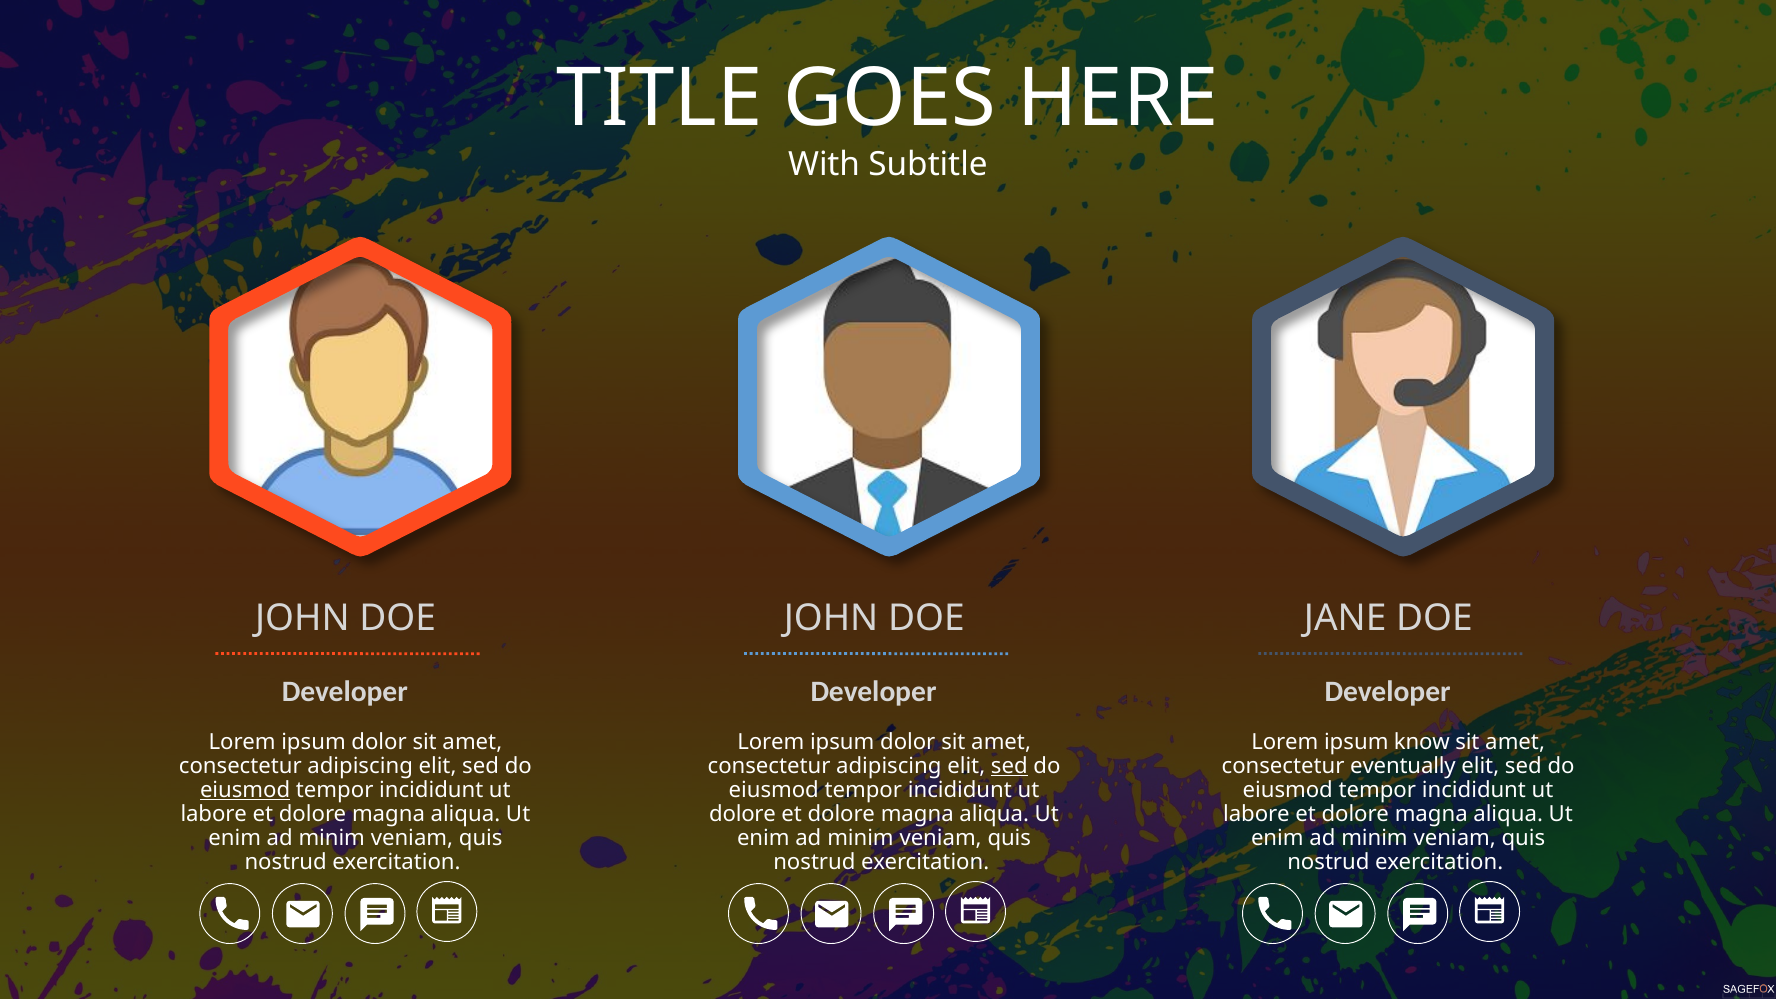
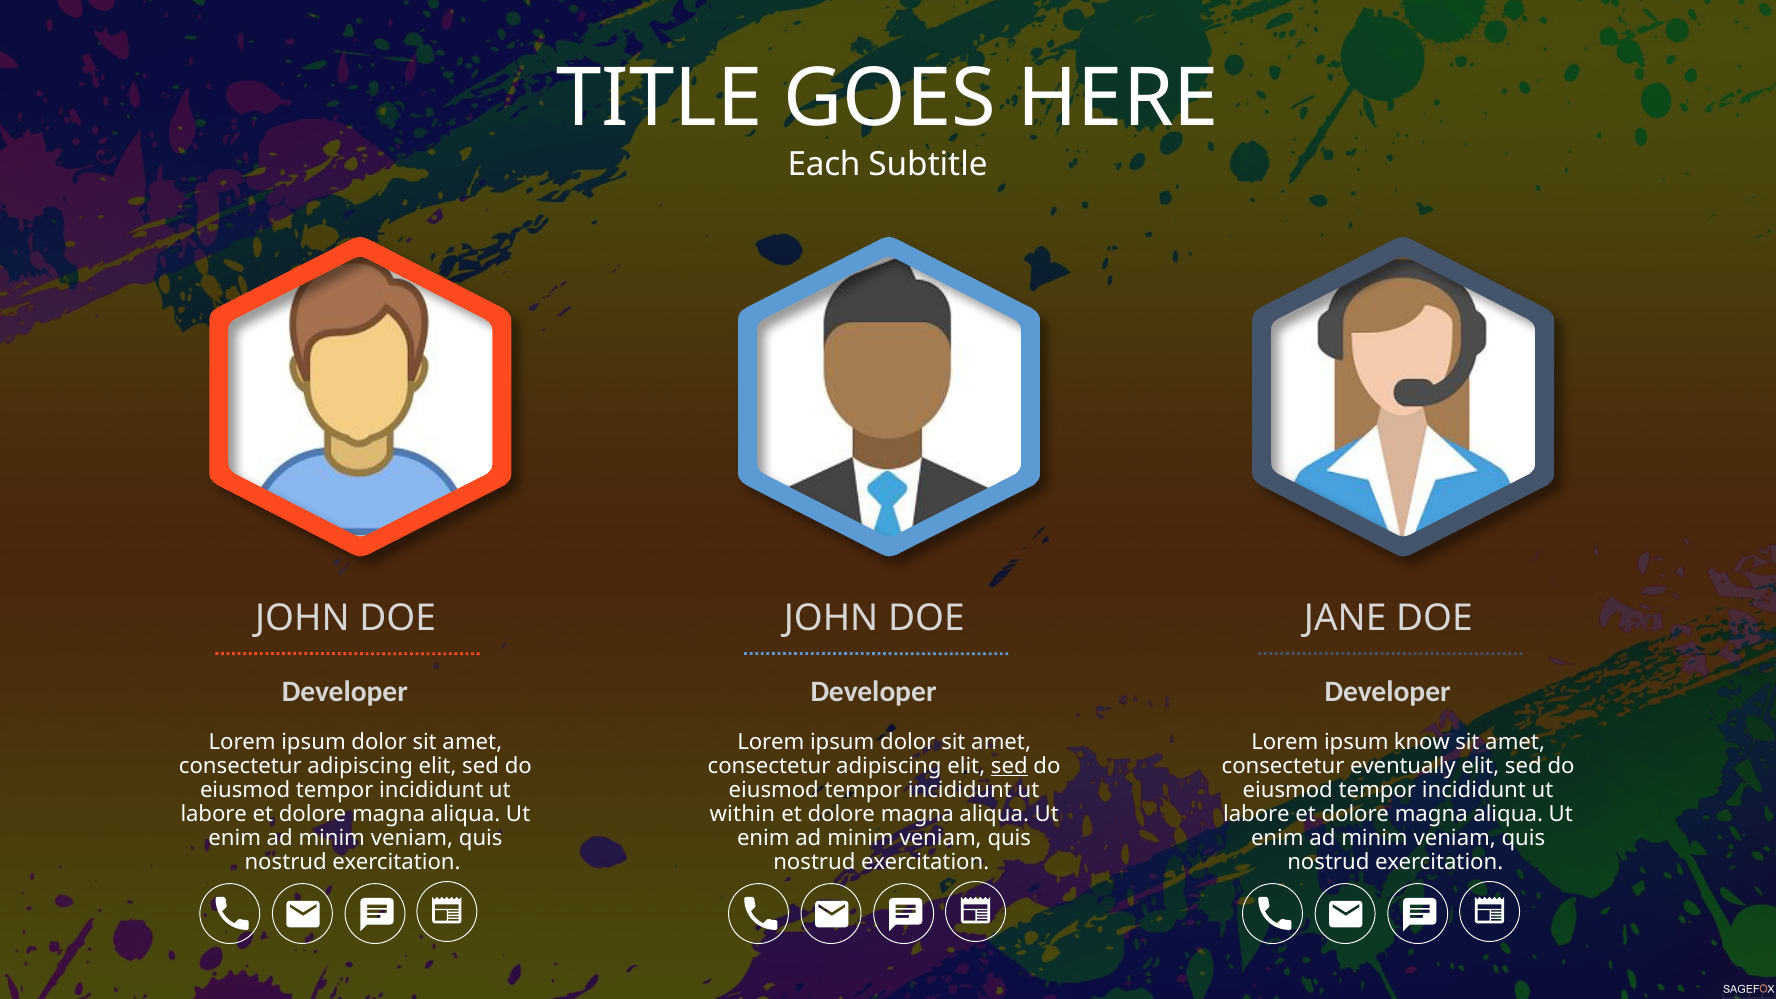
With: With -> Each (824, 164)
eiusmod underline: present -> none (245, 790)
dolore: dolore -> within (742, 814)
